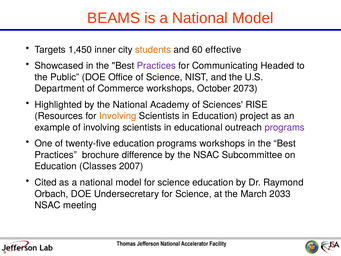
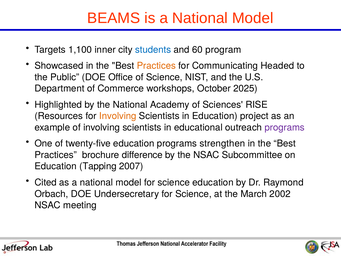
1,450: 1,450 -> 1,100 (80, 50)
students colour: orange -> blue (153, 50)
effective: effective -> program (223, 50)
Practices colour: purple -> orange (156, 66)
2073: 2073 -> 2025 (246, 88)
programs workshops: workshops -> strengthen (222, 143)
Classes: Classes -> Tapping (98, 166)
2033: 2033 -> 2002 (280, 194)
